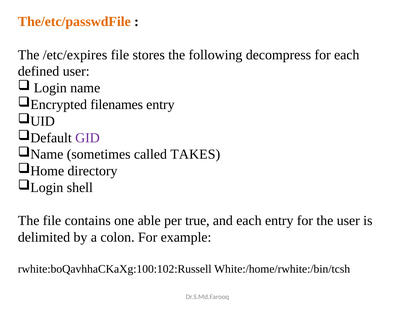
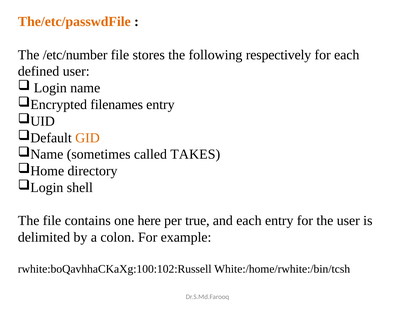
/etc/expires: /etc/expires -> /etc/number (75, 55)
decompress: decompress -> respectively (279, 55)
GID colour: purple -> orange (87, 138)
able: able -> here (149, 221)
